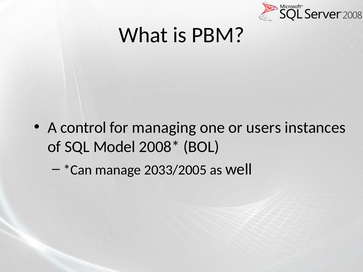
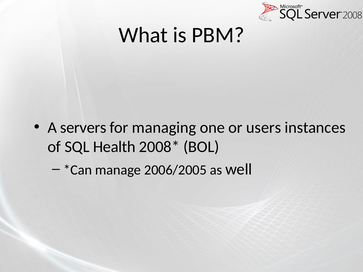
control: control -> servers (83, 128)
Model: Model -> Health (114, 147)
2033/2005: 2033/2005 -> 2006/2005 (175, 170)
